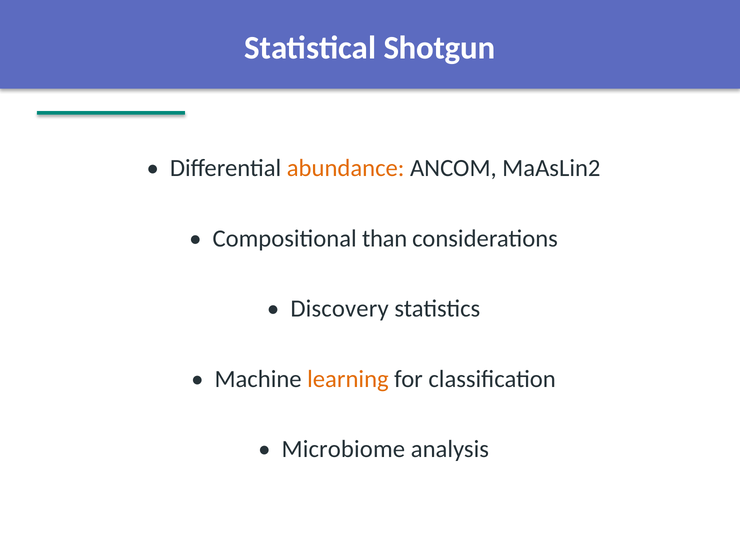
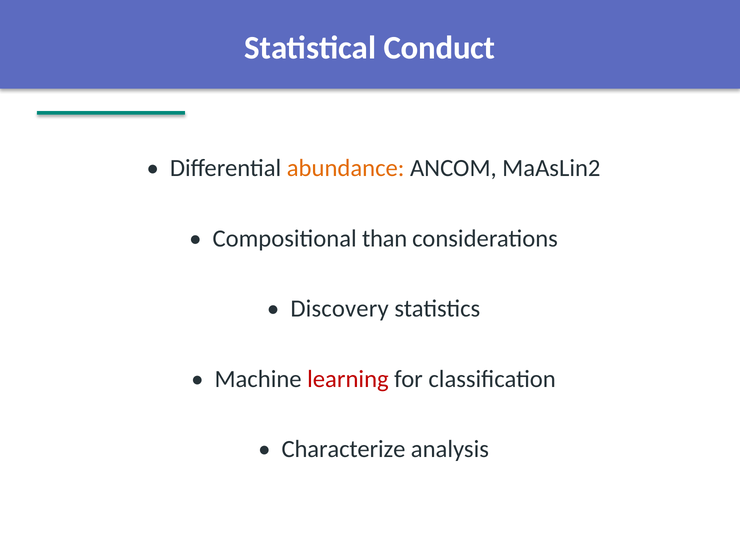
Shotgun: Shotgun -> Conduct (439, 48)
learning colour: orange -> red (348, 379)
Microbiome: Microbiome -> Characterize (343, 449)
